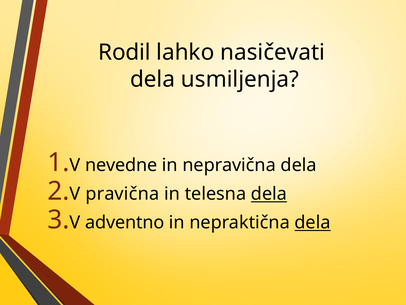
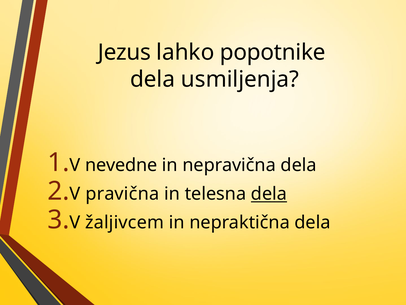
Rodil: Rodil -> Jezus (124, 52)
nasičevati: nasičevati -> popotnike (273, 52)
adventno: adventno -> žaljivcem (125, 222)
dela underline: present -> none (313, 222)
